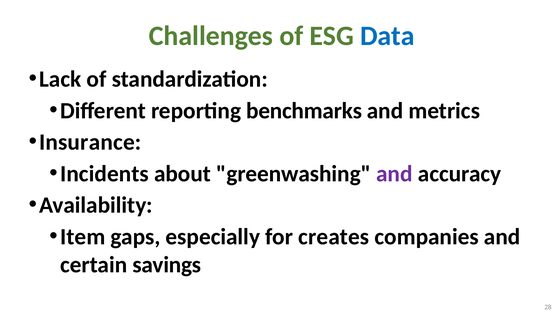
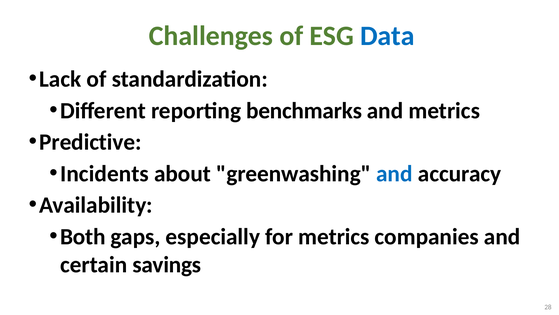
Insurance: Insurance -> Predictive (90, 142)
and colour: purple -> blue (394, 173)
Item: Item -> Both (83, 236)
for creates: creates -> metrics (334, 236)
